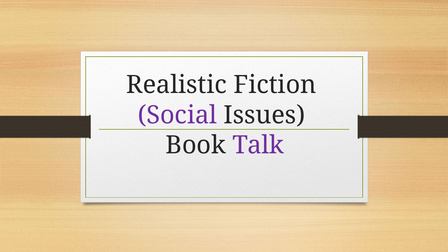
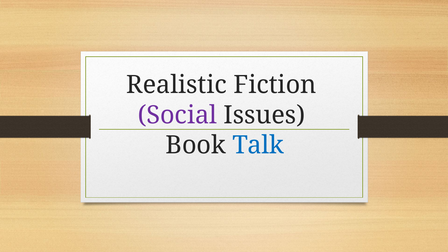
Talk colour: purple -> blue (258, 145)
